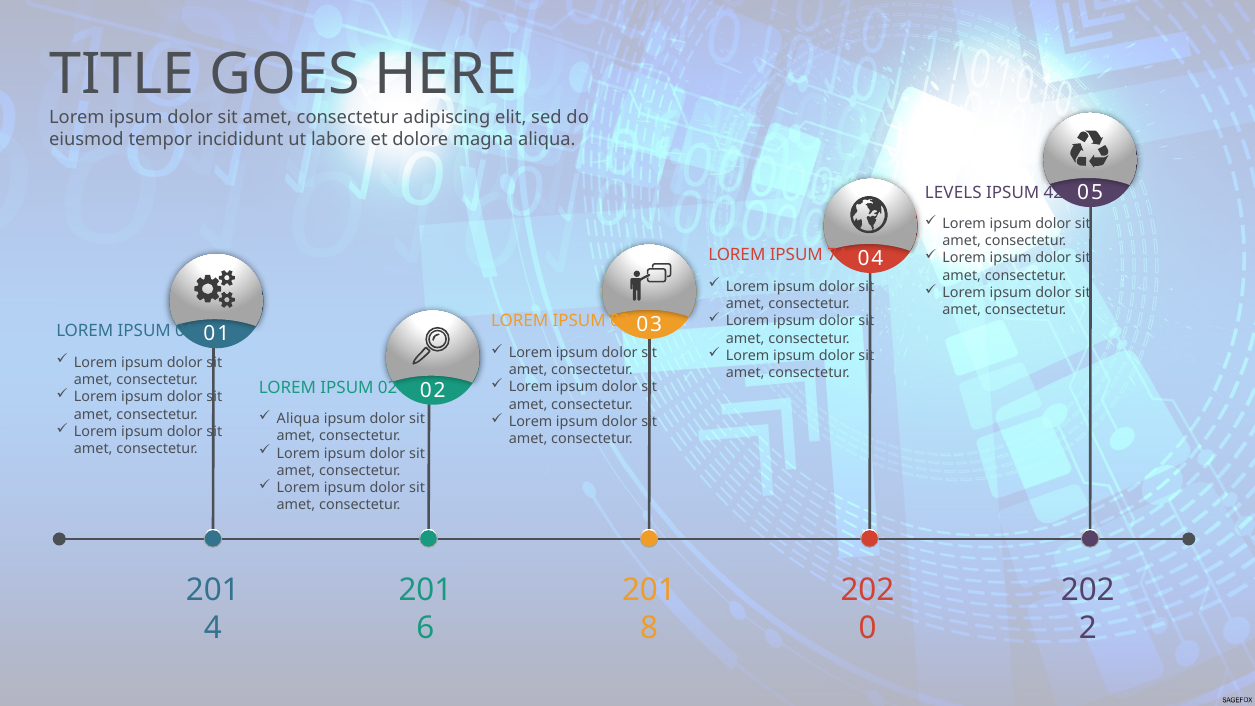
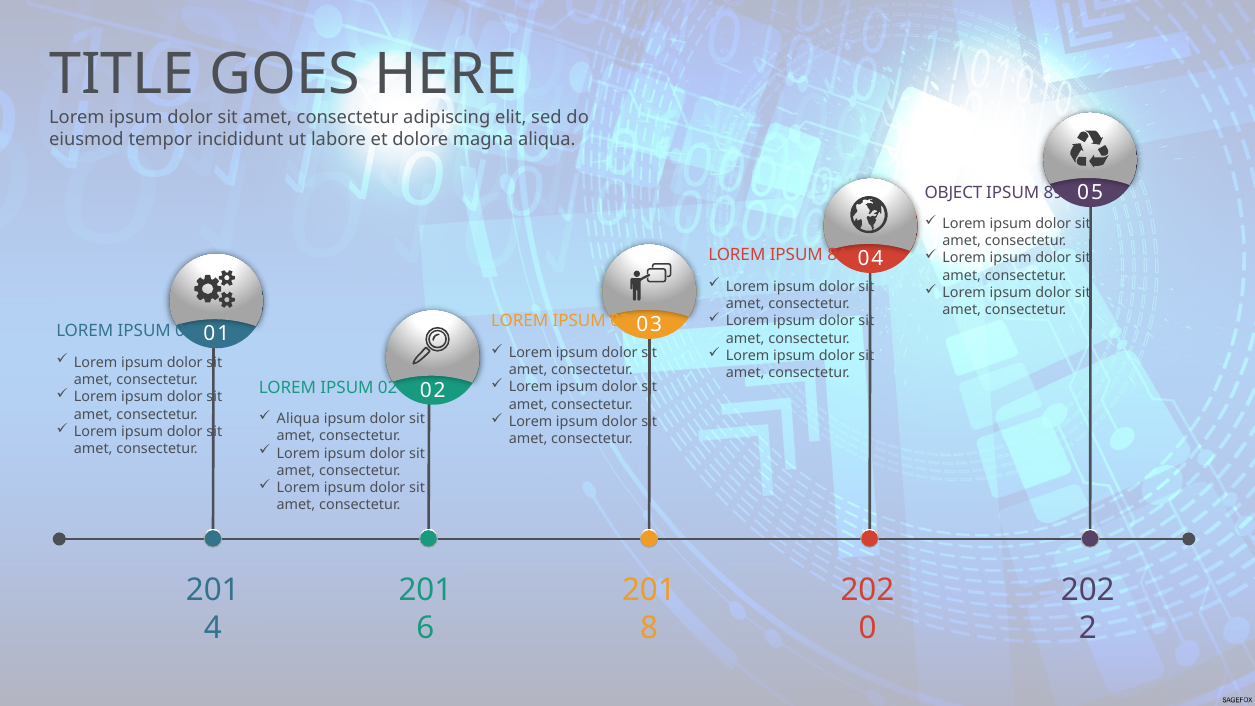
LEVELS: LEVELS -> OBJECT (953, 192)
42: 42 -> 89 (1053, 192)
74: 74 -> 84 (837, 255)
